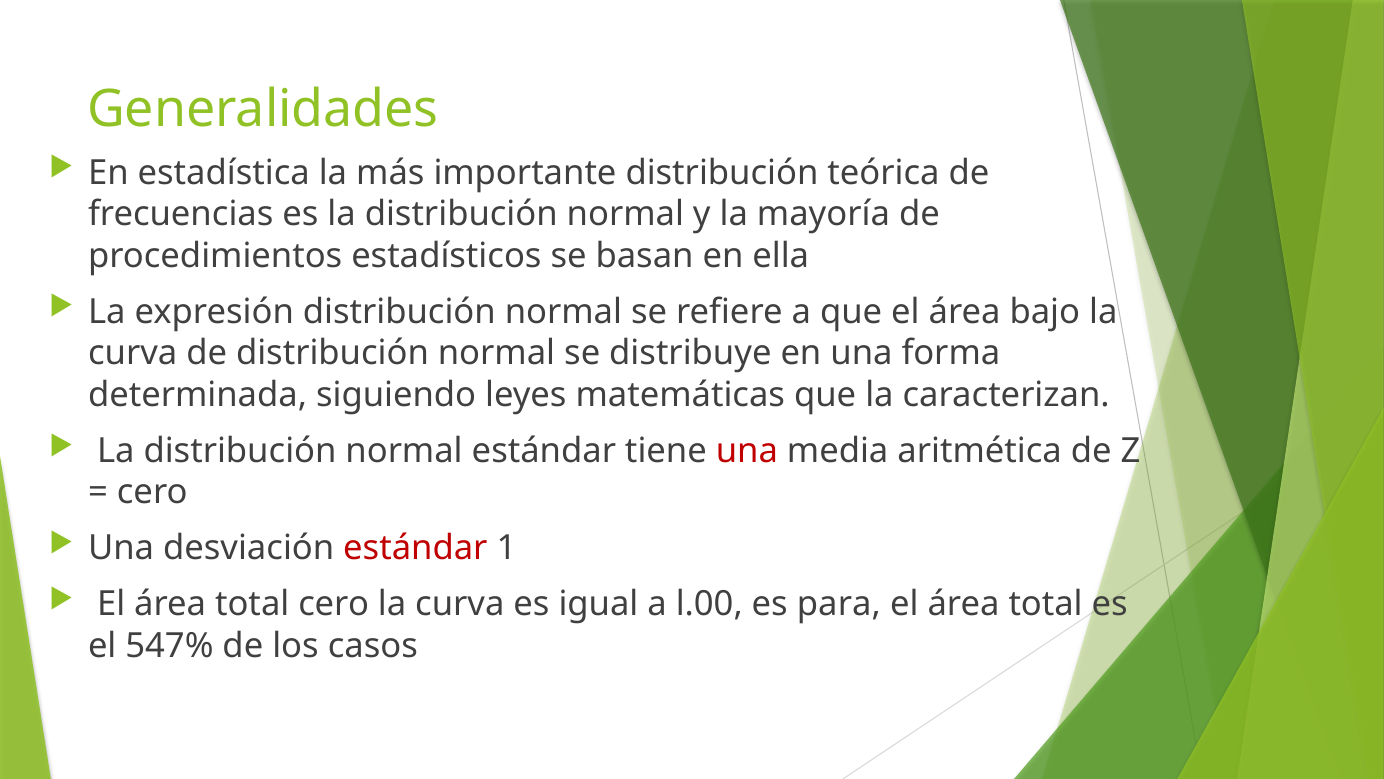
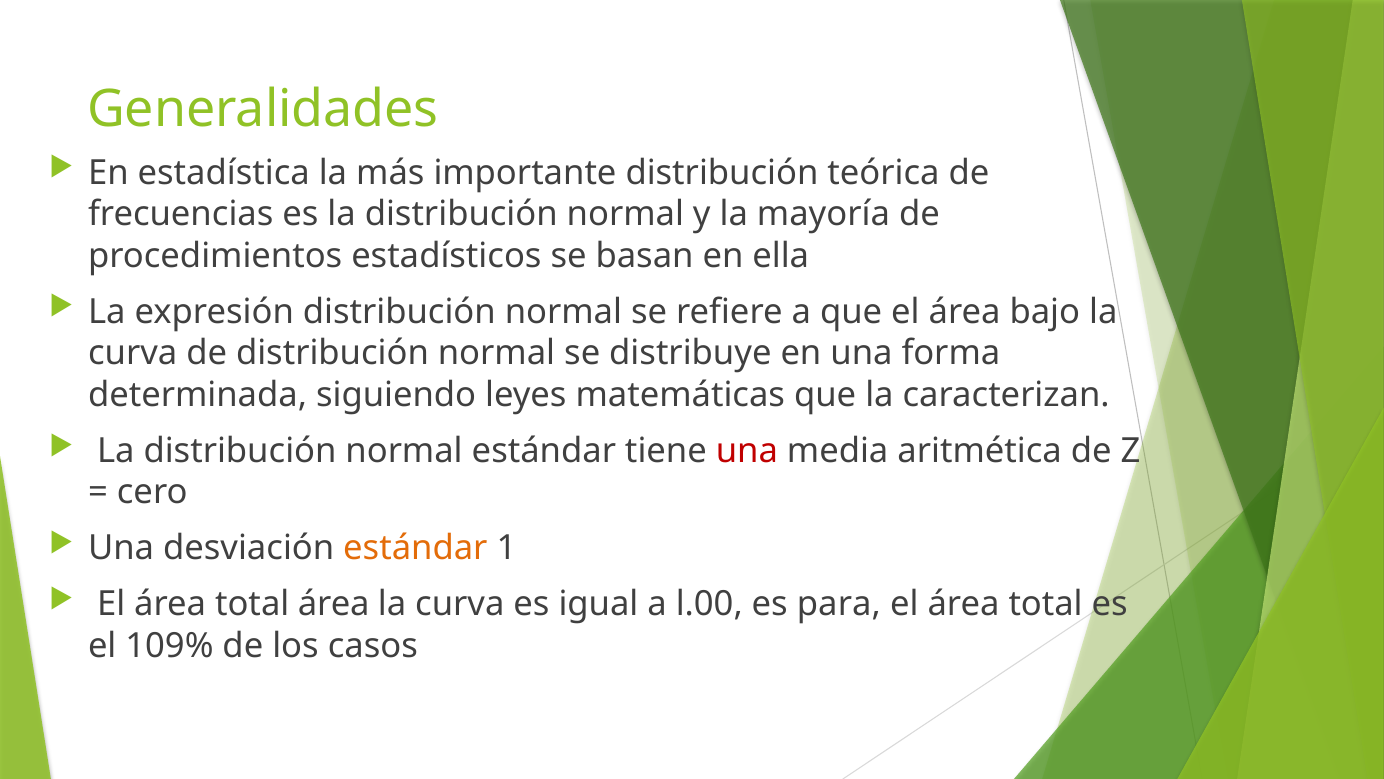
estándar colour: red -> orange (415, 548)
total cero: cero -> área (334, 604)
547%: 547% -> 109% (169, 645)
